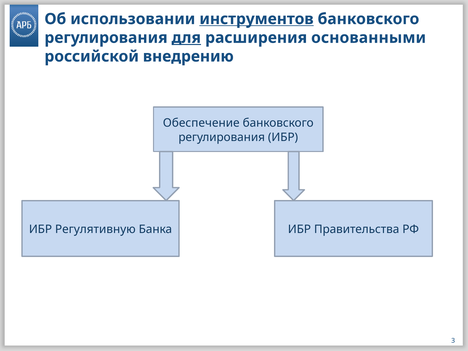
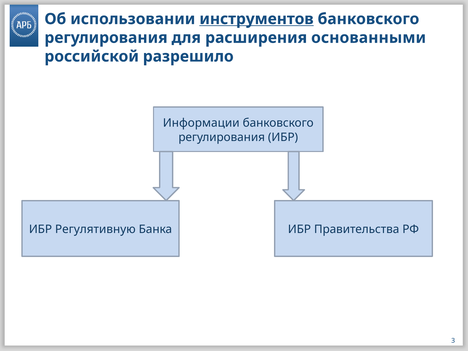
для underline: present -> none (186, 38)
внедрению: внедрению -> разрешило (188, 56)
Обеспечение: Обеспечение -> Информации (201, 123)
